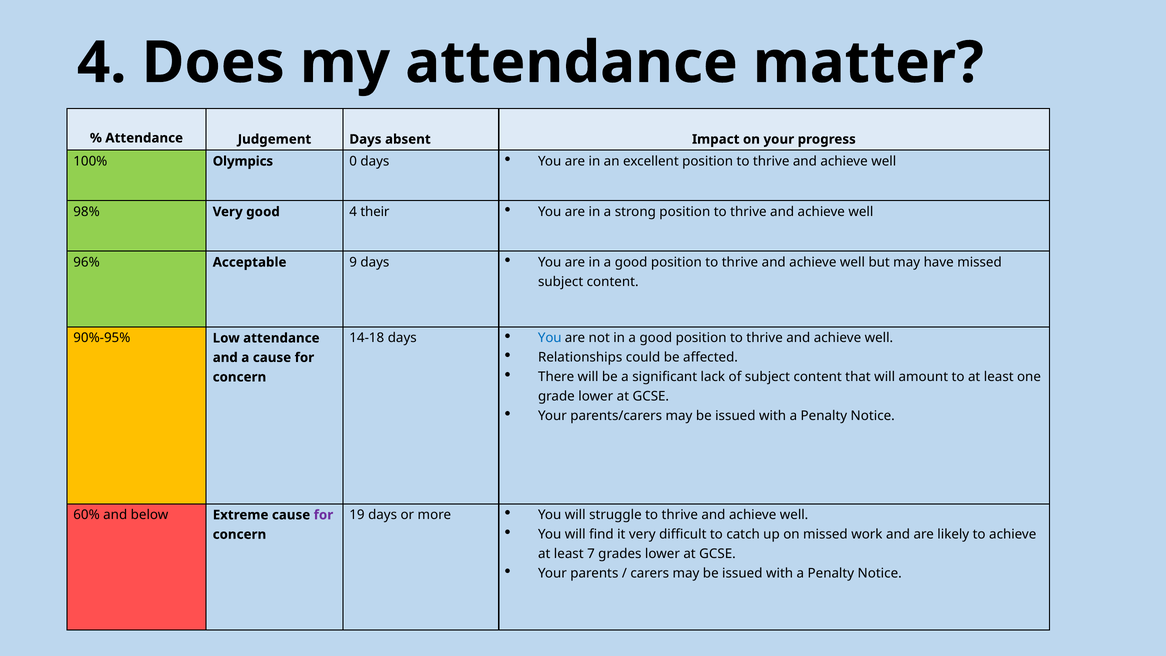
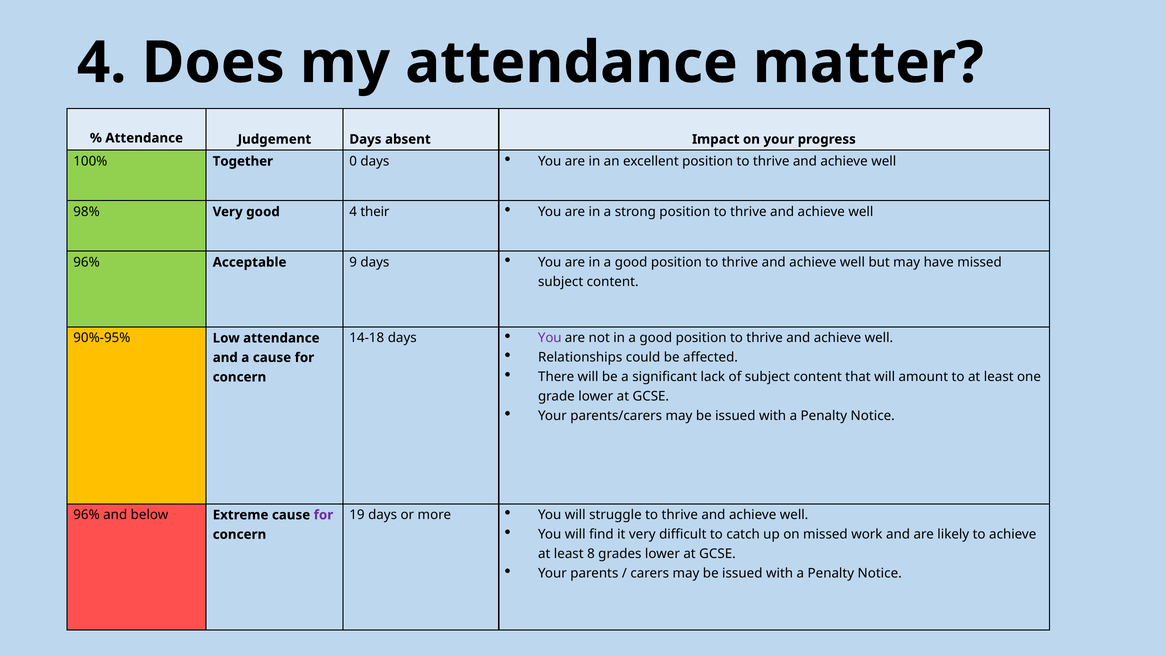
Olympics: Olympics -> Together (243, 161)
You colour: blue -> purple (550, 338)
60%: 60% -> 96% (87, 515)
7: 7 -> 8 (591, 554)
